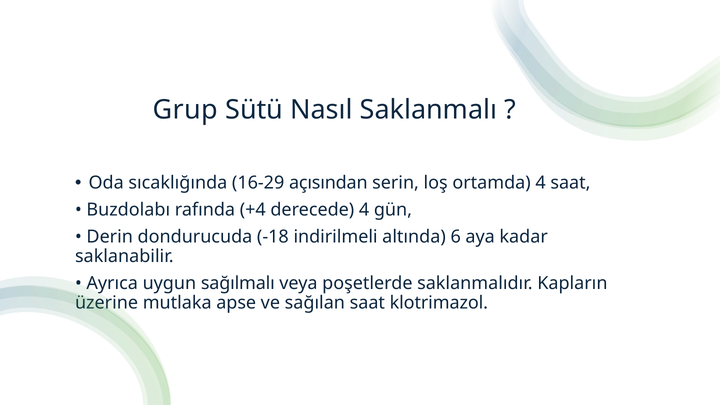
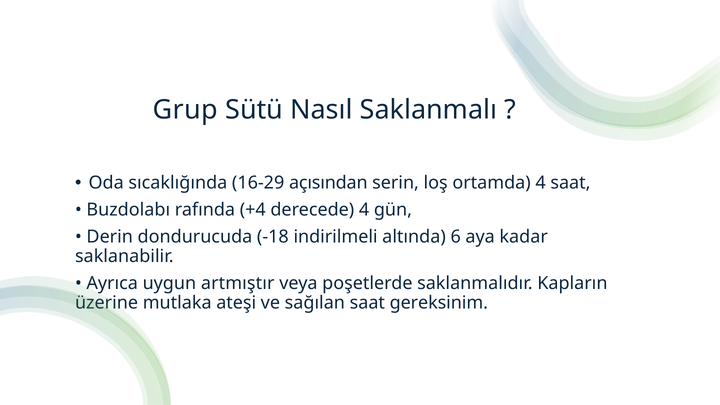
sağılmalı: sağılmalı -> artmıştır (238, 283)
apse: apse -> ateşi (236, 303)
klotrimazol: klotrimazol -> gereksinim (439, 303)
